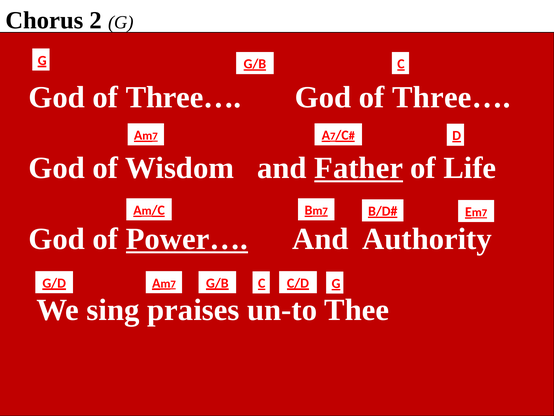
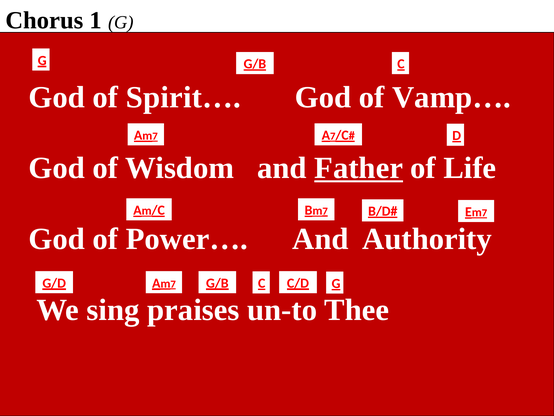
2: 2 -> 1 (96, 20)
Three…: Three… -> Spirit… (183, 97)
Three…: Three… -> Vamp… (451, 97)
Power… underline: present -> none (187, 239)
